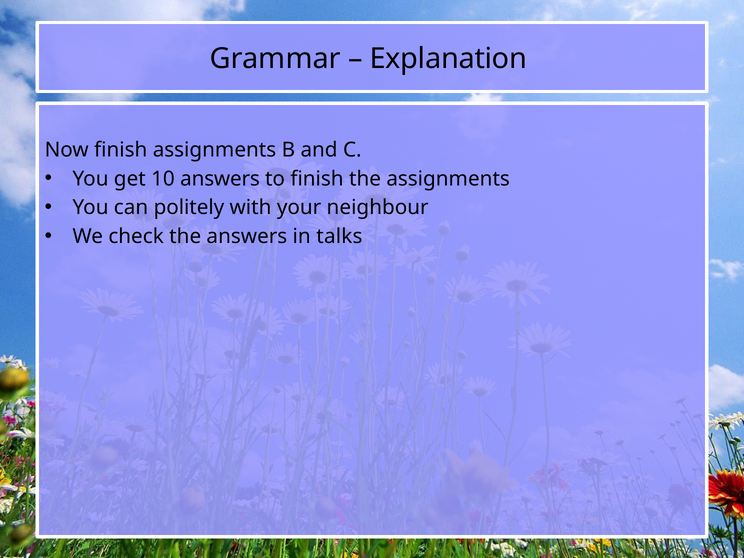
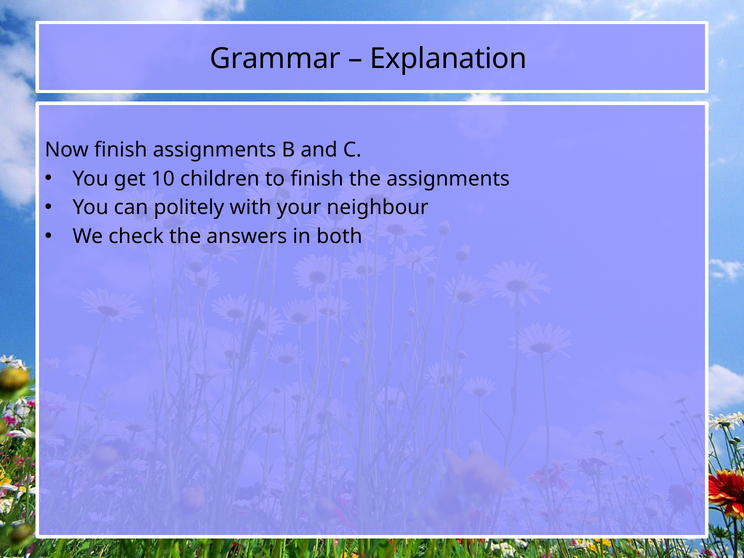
10 answers: answers -> children (220, 179)
talks: talks -> both (339, 237)
